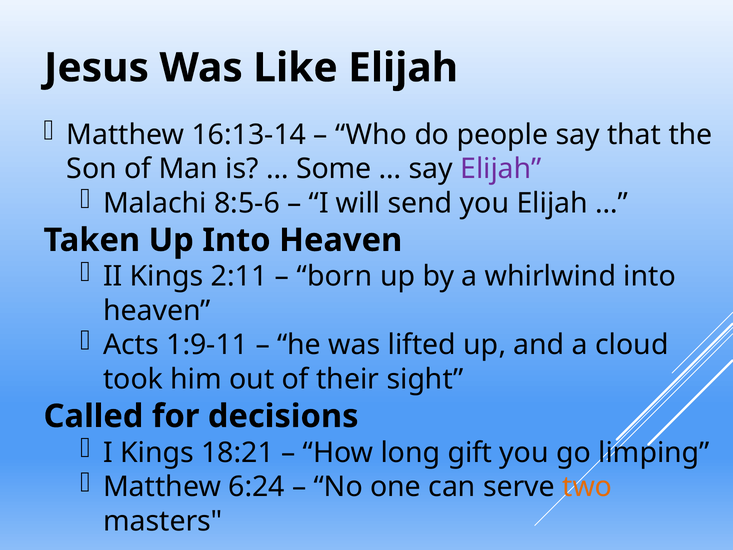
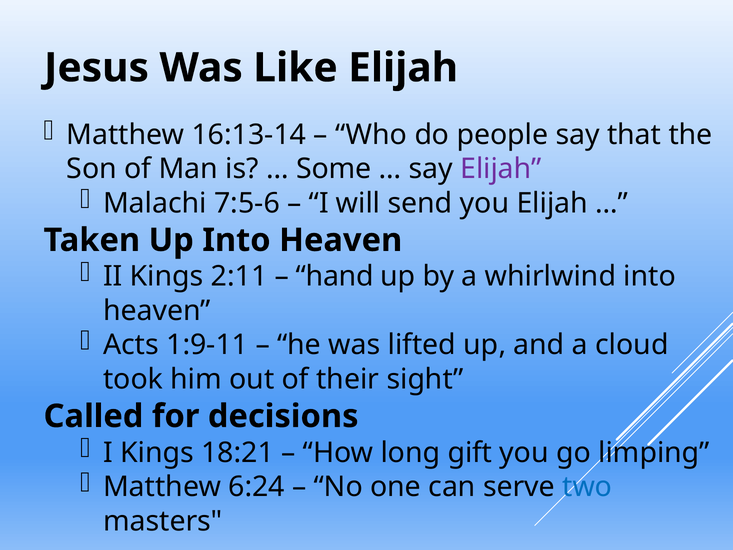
8:5-6: 8:5-6 -> 7:5-6 (247, 203)
born: born -> hand (335, 276)
two colour: orange -> blue (587, 487)
